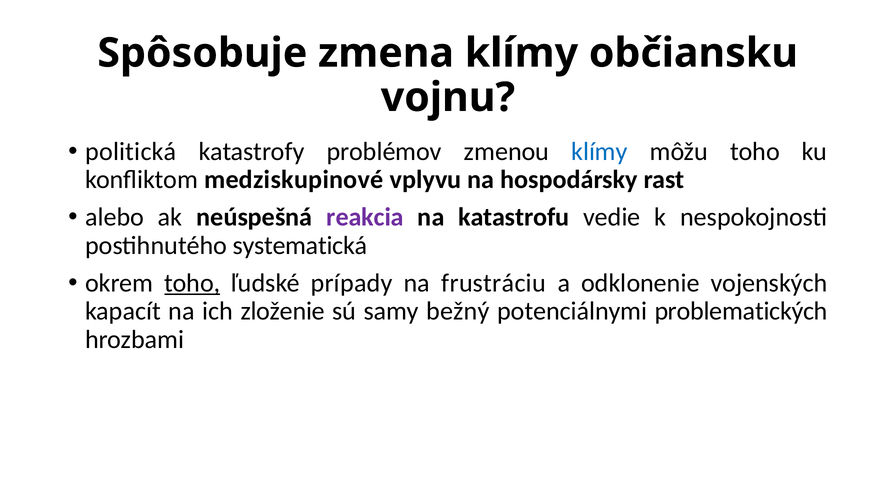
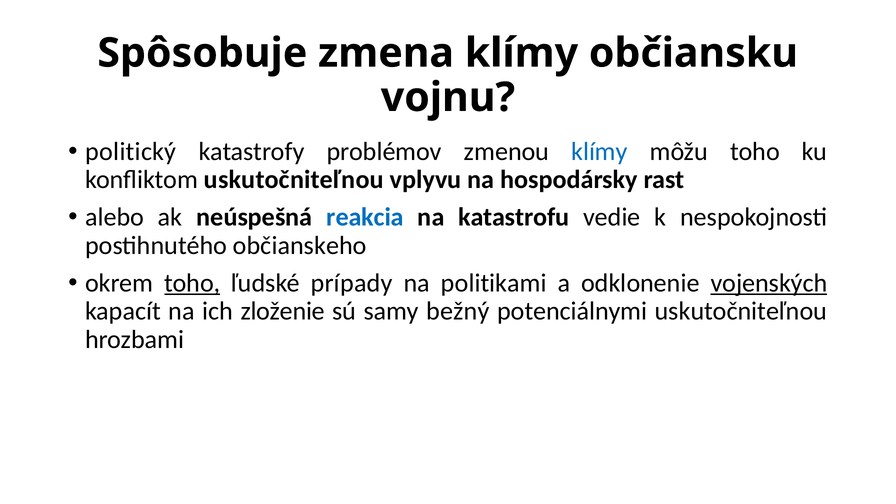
politická: politická -> politický (131, 151)
konfliktom medziskupinové: medziskupinové -> uskutočniteľnou (294, 180)
reakcia colour: purple -> blue (365, 217)
systematická: systematická -> občianskeho (300, 246)
frustráciu: frustráciu -> politikami (494, 283)
vojenských underline: none -> present (769, 283)
potenciálnymi problematických: problematických -> uskutočniteľnou (741, 311)
